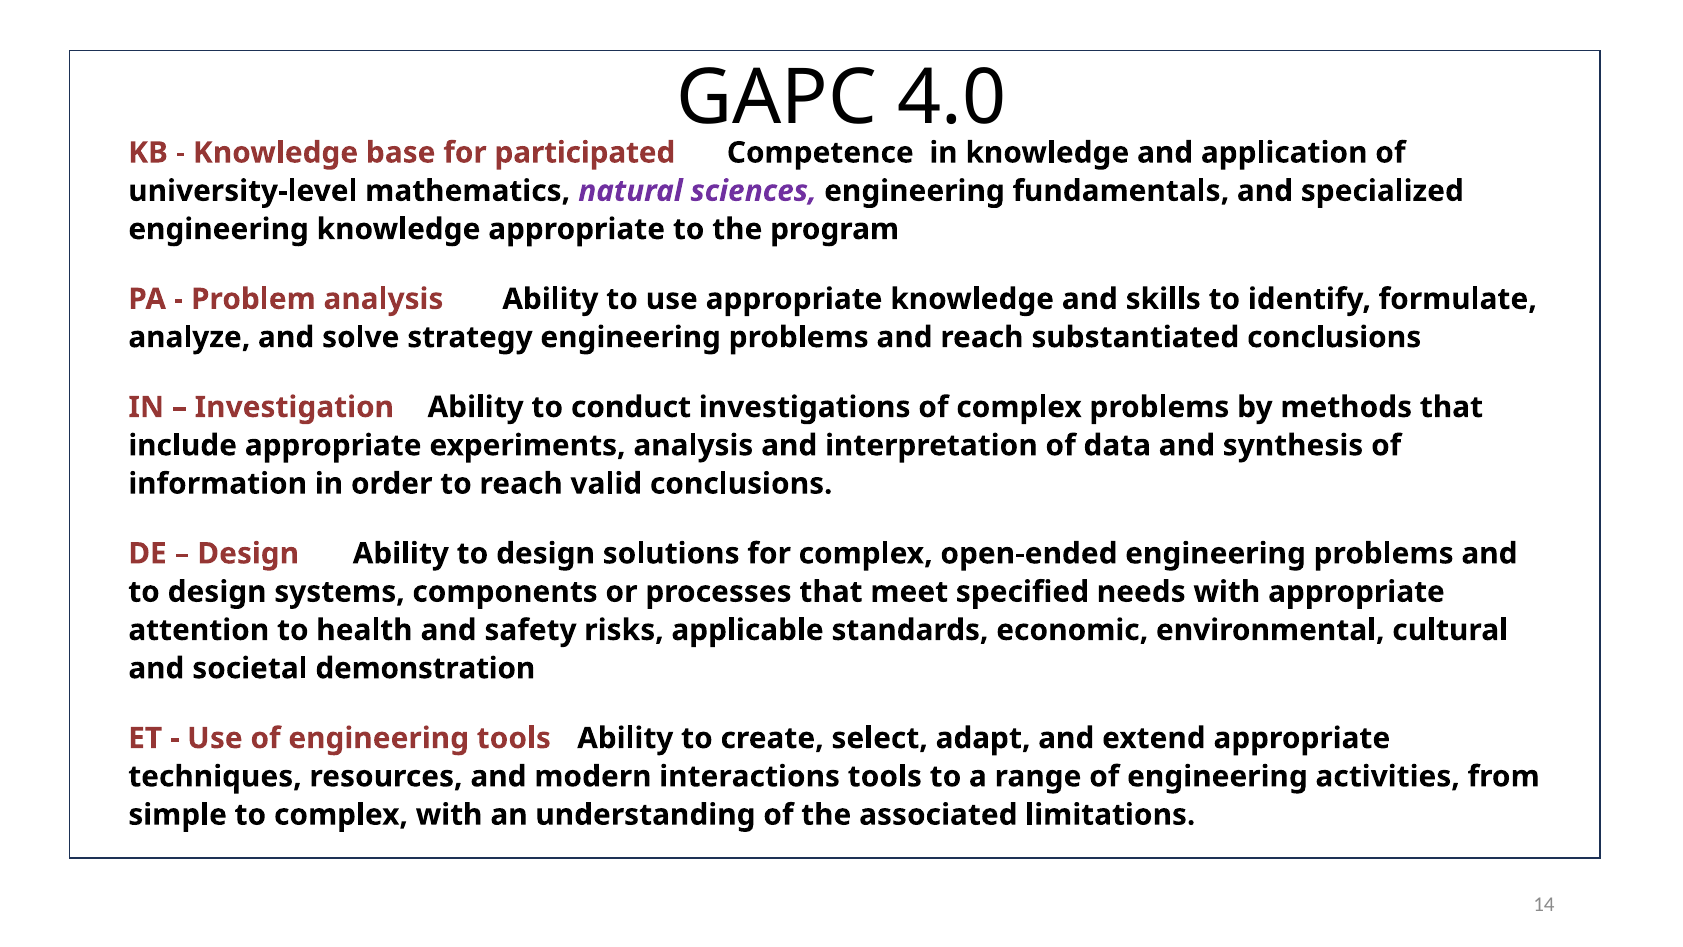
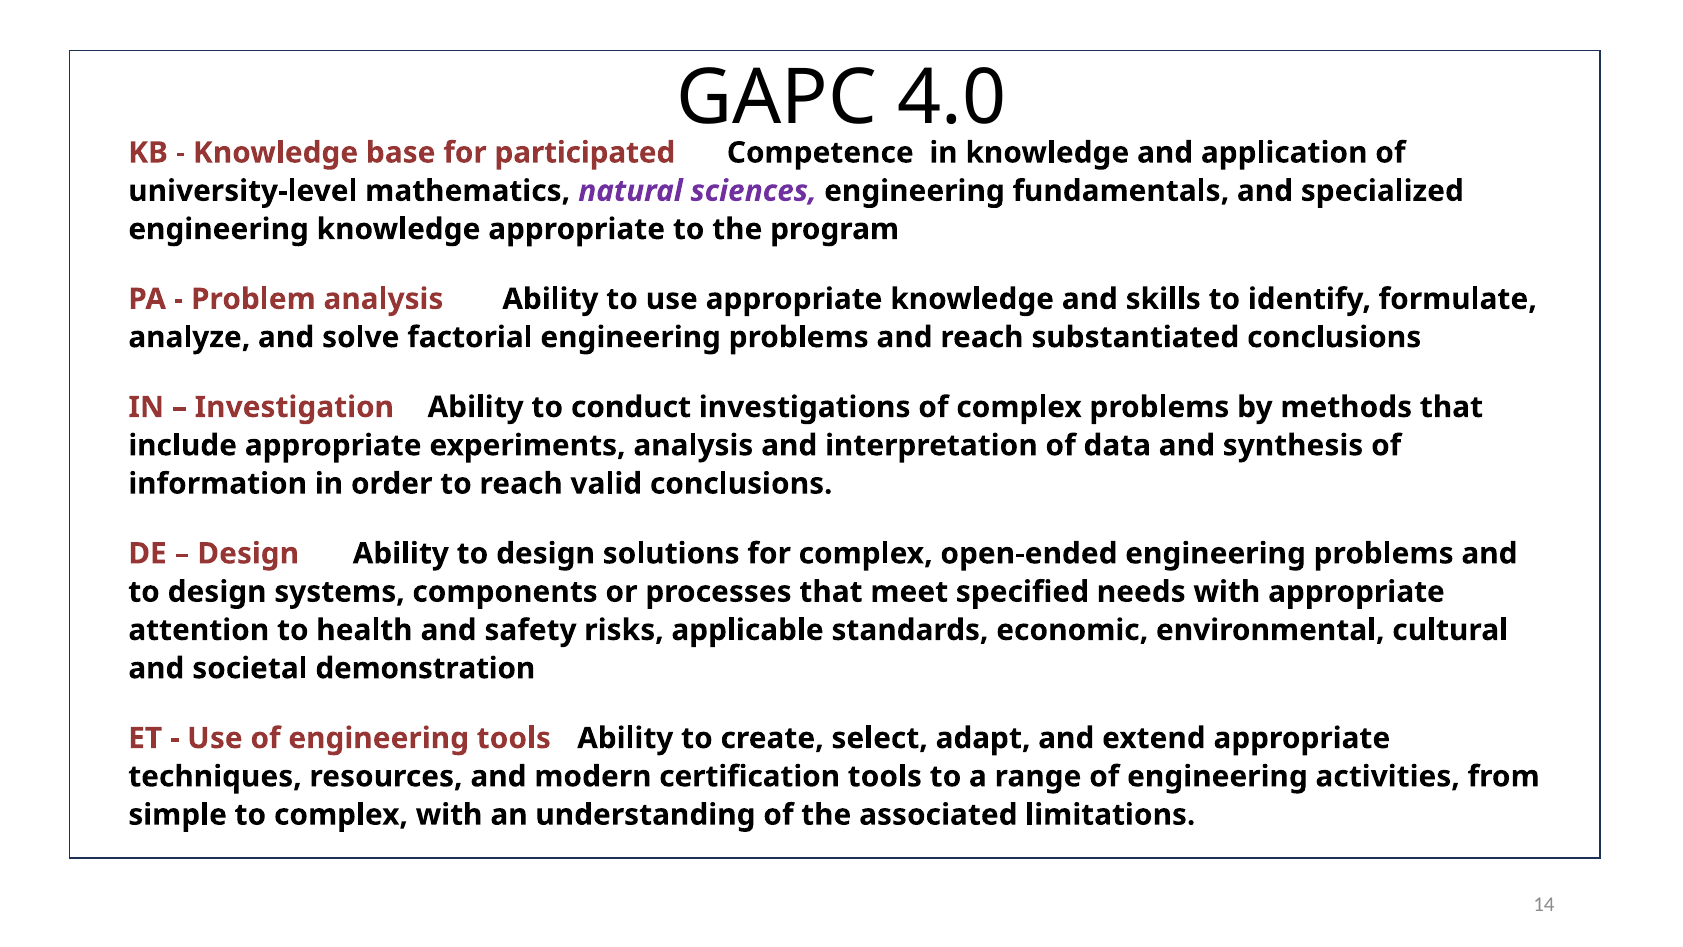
strategy: strategy -> factorial (470, 337)
interactions: interactions -> certification (750, 776)
